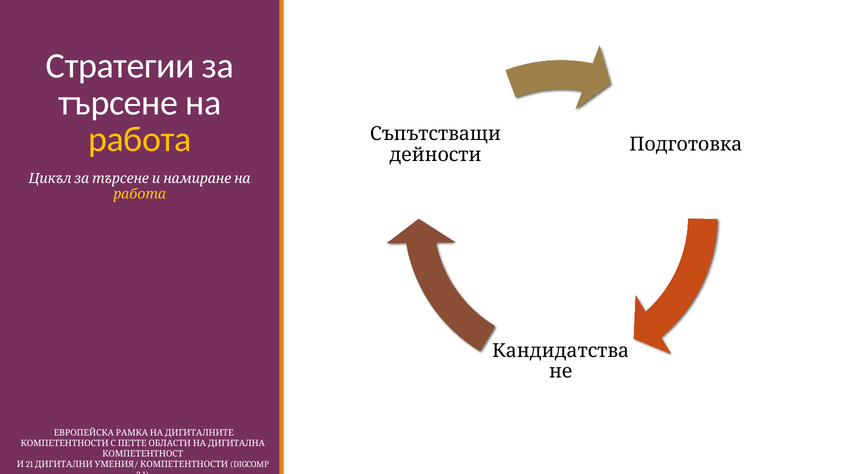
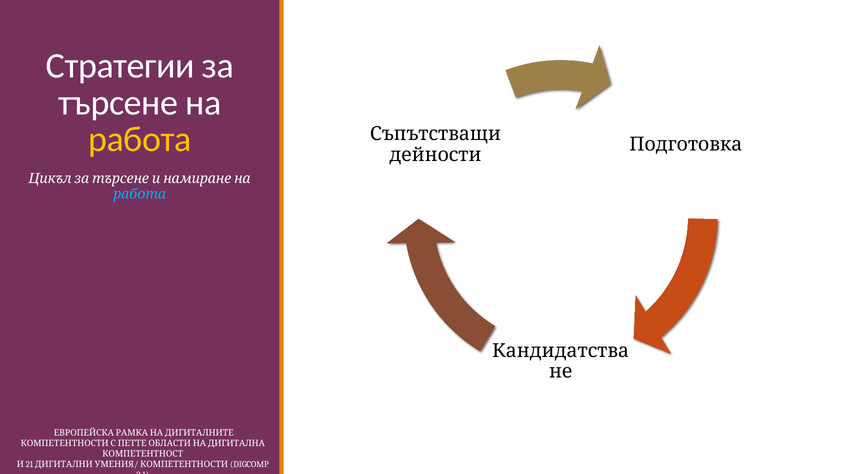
работа colour: yellow -> light blue (140, 194)
